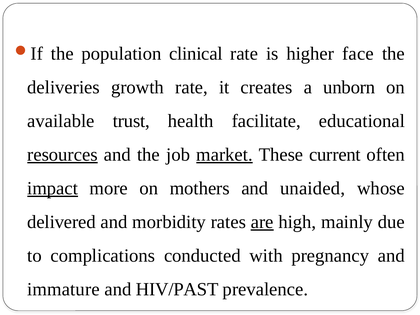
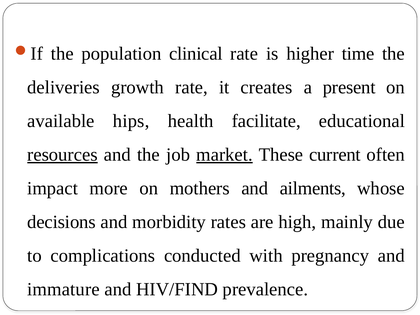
face: face -> time (358, 54)
unborn: unborn -> present (349, 87)
trust: trust -> hips (131, 121)
impact underline: present -> none (53, 188)
unaided: unaided -> ailments (313, 188)
delivered: delivered -> decisions (61, 222)
are underline: present -> none (262, 222)
HIV/PAST: HIV/PAST -> HIV/FIND (177, 289)
